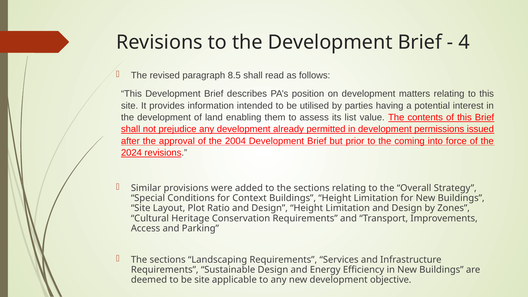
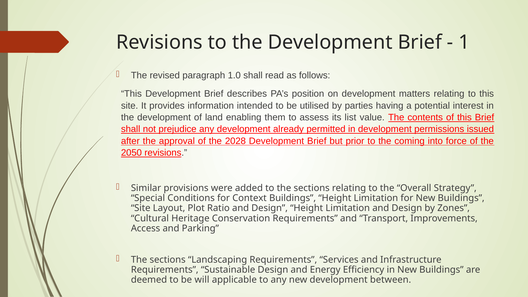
4: 4 -> 1 (464, 42)
8.5: 8.5 -> 1.0 (234, 76)
2004: 2004 -> 2028 (235, 141)
2024: 2024 -> 2050 (131, 153)
be site: site -> will (202, 280)
objective: objective -> between (391, 280)
